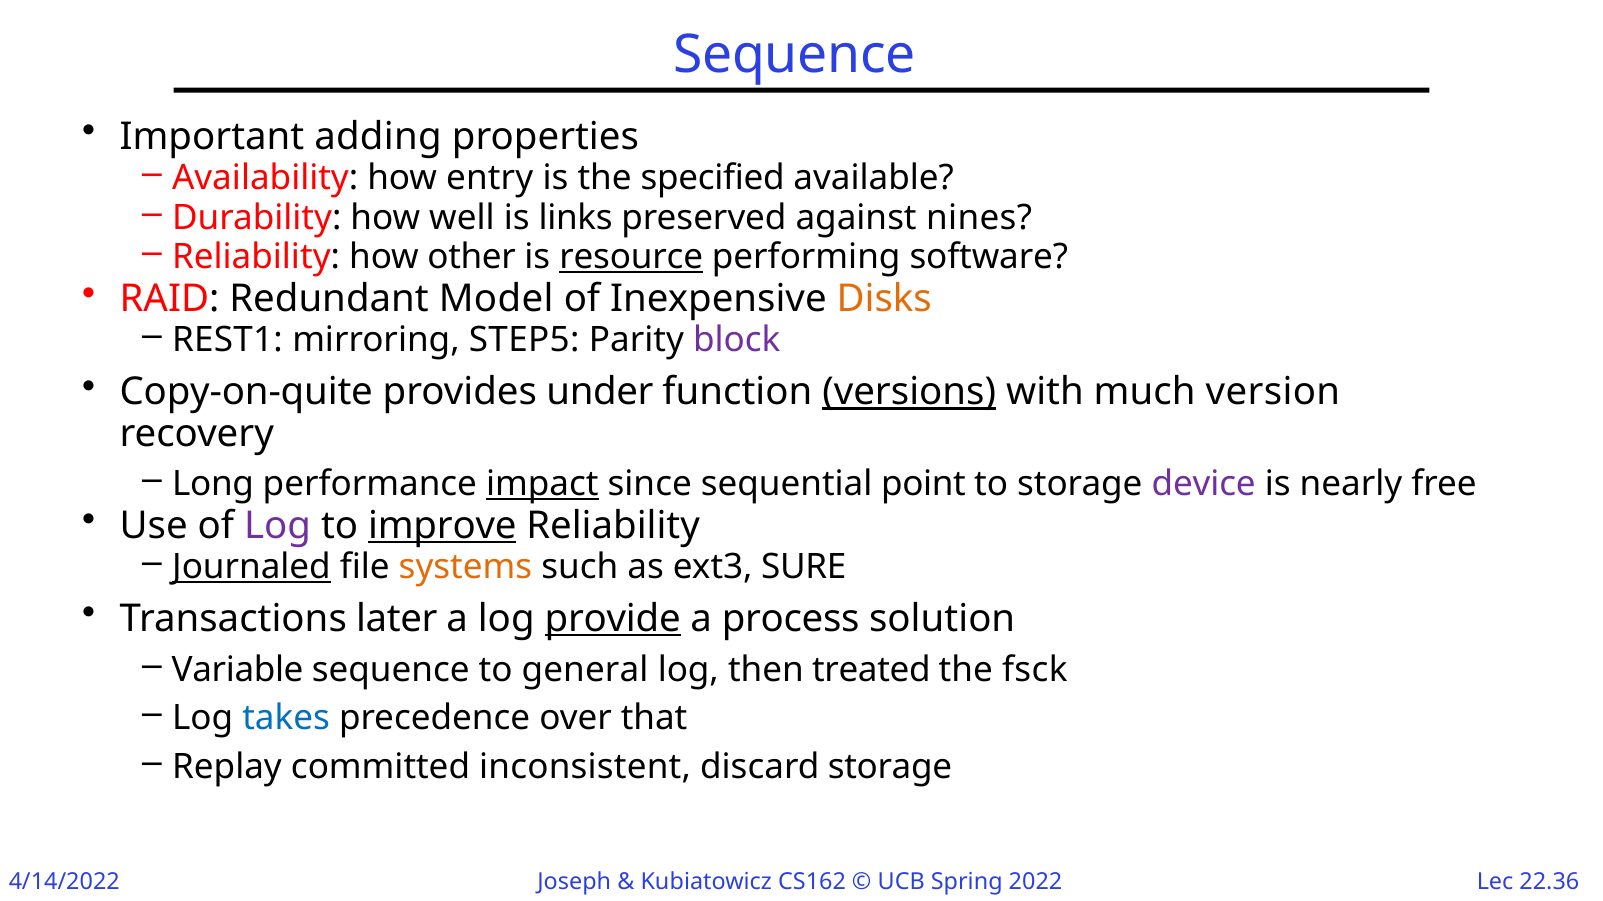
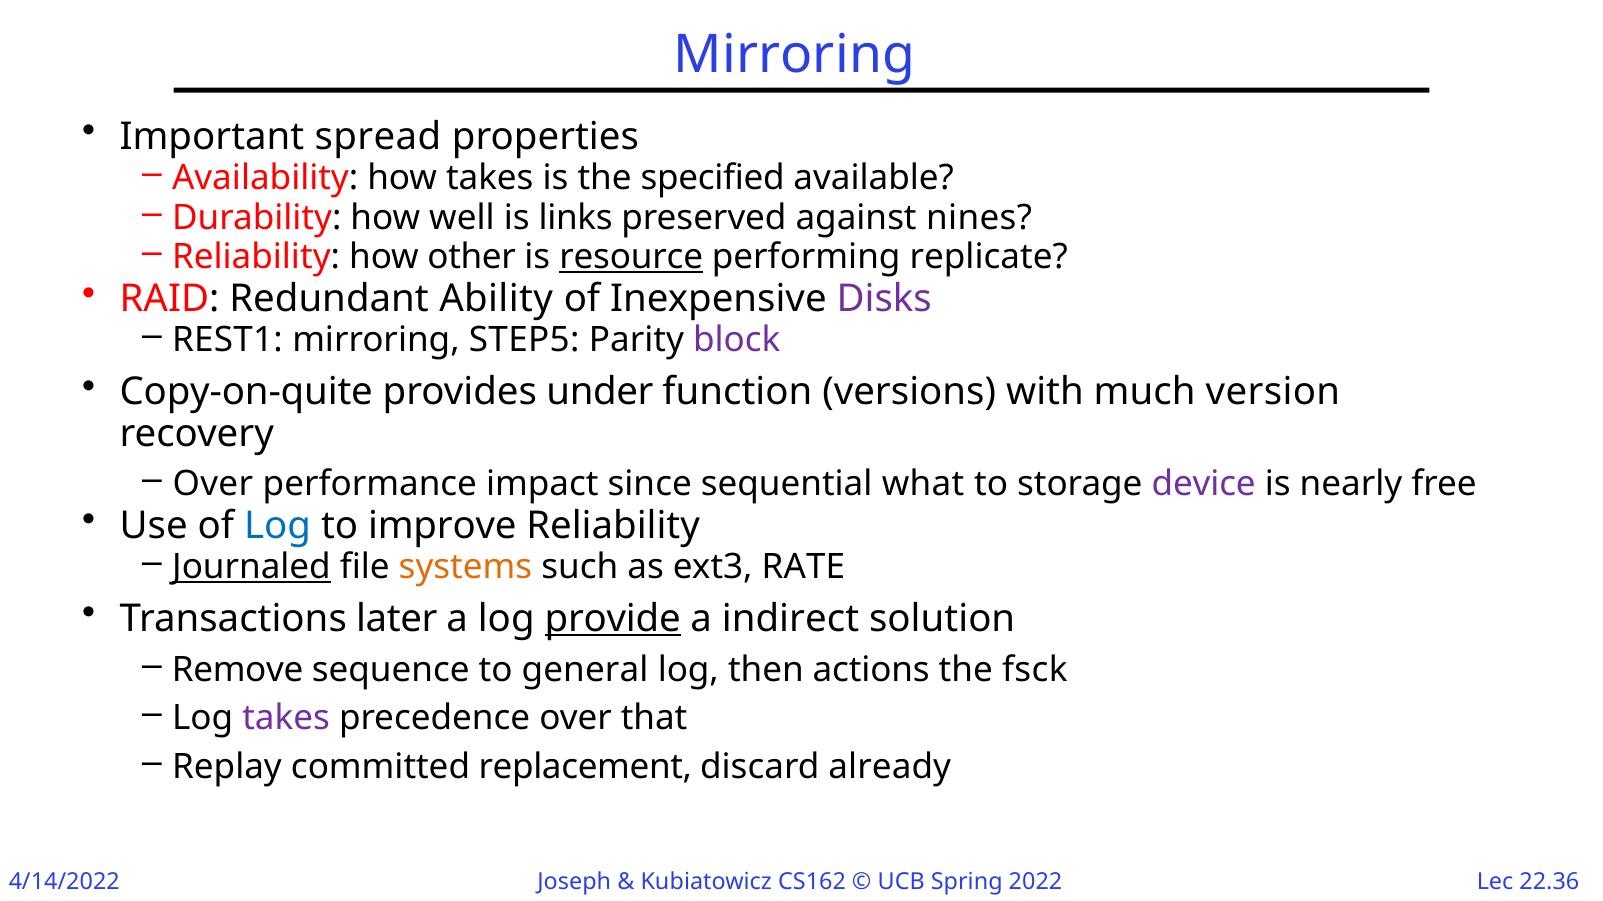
Sequence: Sequence -> Mirroring (794, 55)
adding: adding -> spread (378, 137)
how entry: entry -> takes (490, 178)
software: software -> replicate (989, 257)
Model: Model -> Ability (496, 299)
Disks colour: orange -> purple (884, 299)
versions underline: present -> none (909, 392)
Long: Long -> Over (213, 484)
impact underline: present -> none (542, 484)
point: point -> what (923, 484)
Log colour: purple -> blue (278, 526)
improve underline: present -> none (442, 526)
SURE: SURE -> RATE (803, 568)
process: process -> indirect (790, 619)
Variable: Variable -> Remove (238, 670)
treated: treated -> actions (871, 670)
takes colour: blue -> purple (286, 719)
inconsistent: inconsistent -> replacement (585, 768)
discard storage: storage -> already (890, 768)
